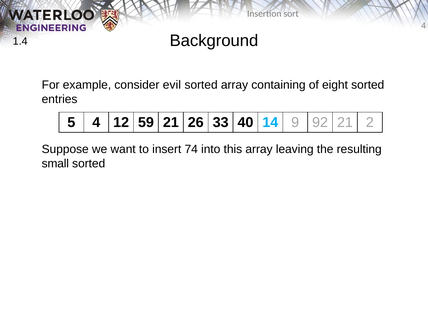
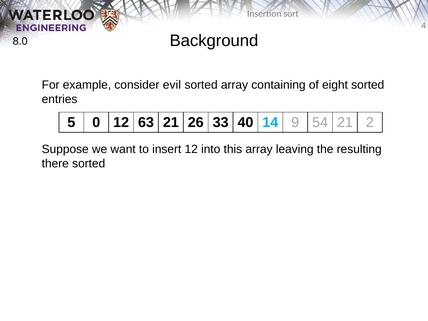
1.4: 1.4 -> 8.0 (20, 41)
5 4: 4 -> 0 (96, 122)
59: 59 -> 63 (146, 122)
92: 92 -> 54 (320, 122)
insert 74: 74 -> 12 (191, 149)
small: small -> there (55, 163)
